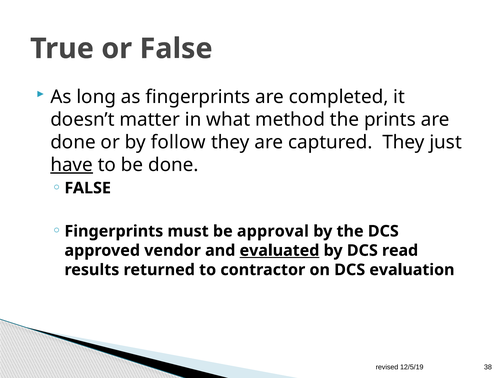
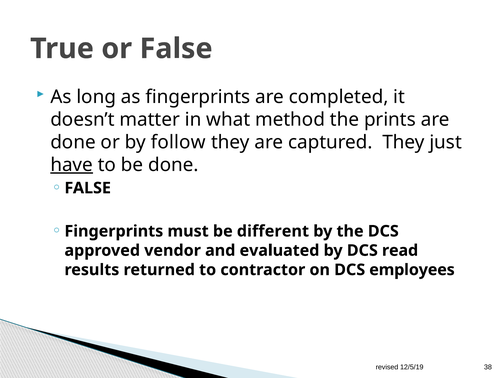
approval: approval -> different (273, 231)
evaluated underline: present -> none (279, 250)
evaluation: evaluation -> employees (412, 270)
